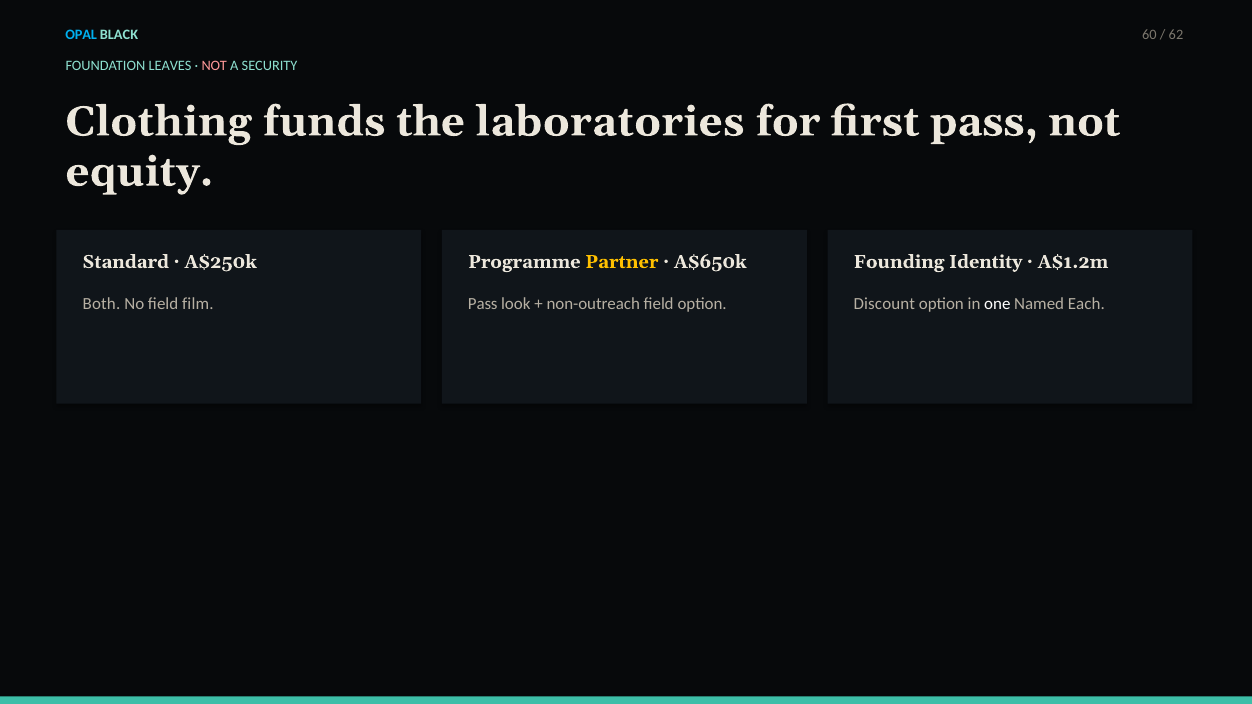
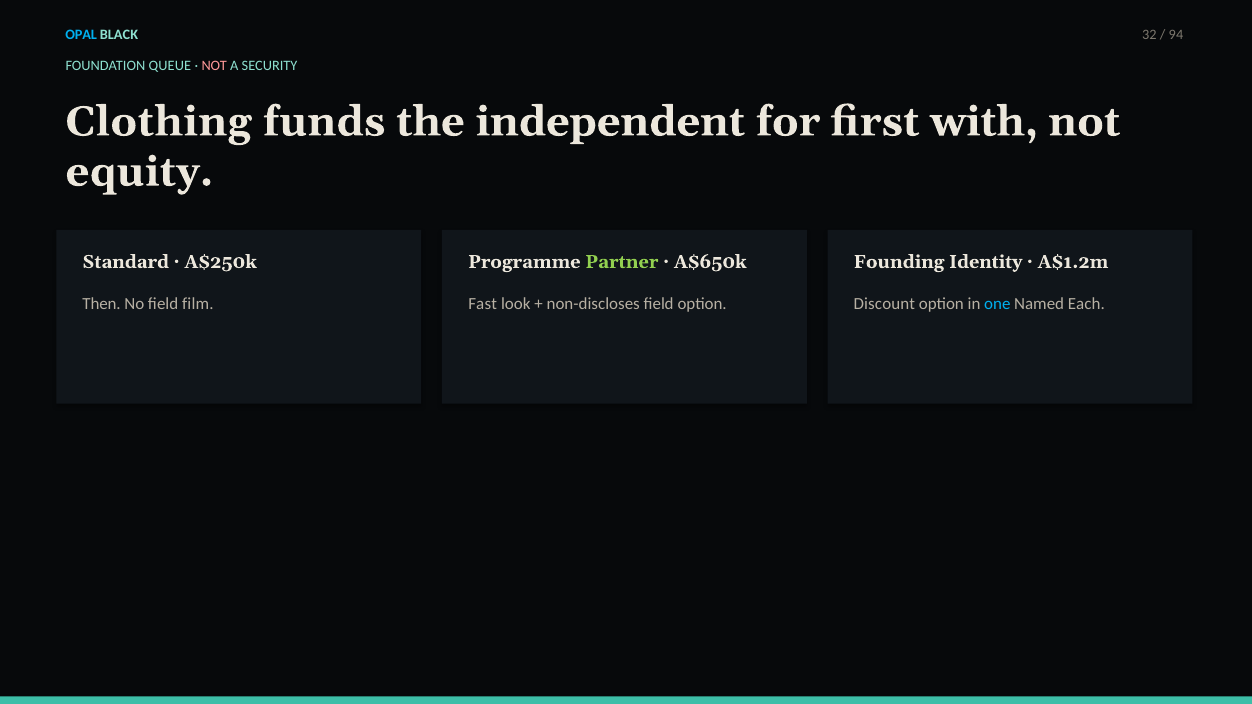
60: 60 -> 32 (1149, 35)
62: 62 -> 94 (1176, 35)
LEAVES: LEAVES -> QUEUE (170, 66)
laboratories: laboratories -> independent (610, 122)
first pass: pass -> with (984, 122)
Partner colour: yellow -> light green (622, 262)
Both: Both -> Then (102, 304)
Pass: Pass -> Fast (483, 304)
non-outreach: non-outreach -> non-discloses (593, 304)
one colour: white -> light blue (997, 304)
